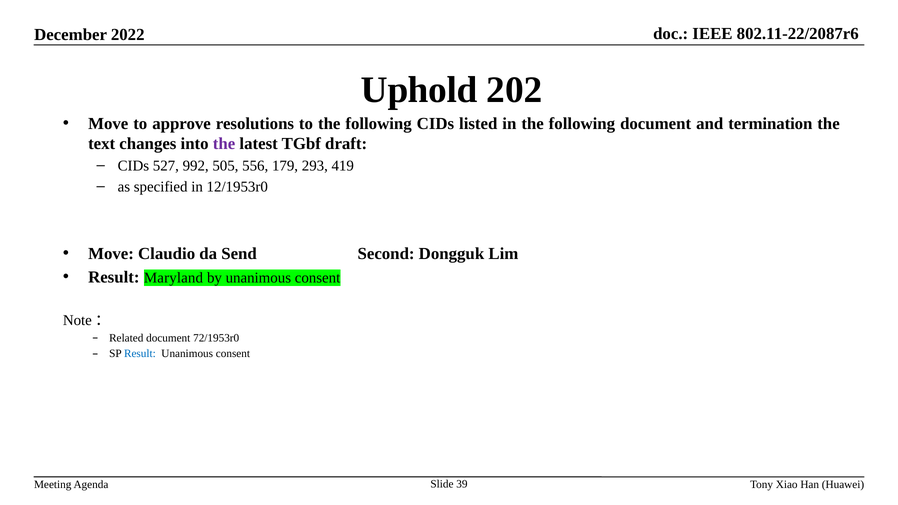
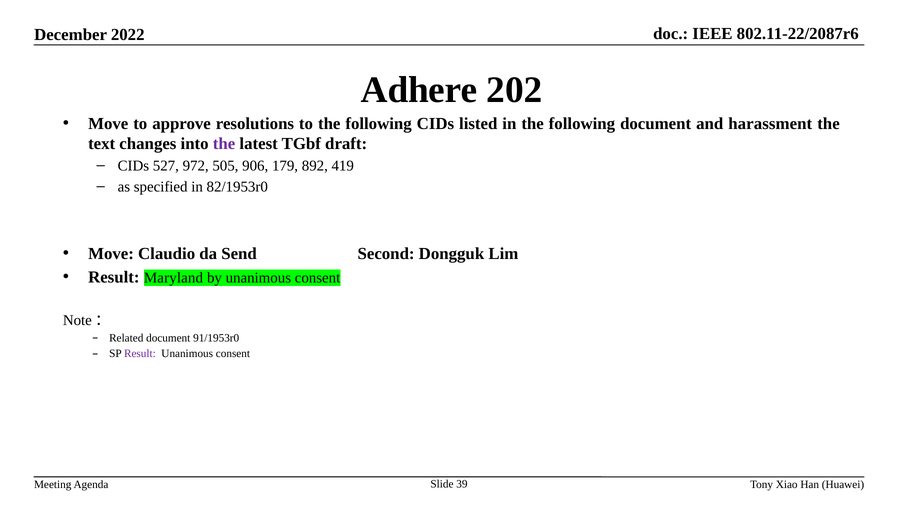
Uphold: Uphold -> Adhere (419, 90)
termination: termination -> harassment (770, 124)
992: 992 -> 972 (196, 166)
556: 556 -> 906 (255, 166)
293: 293 -> 892 (315, 166)
12/1953r0: 12/1953r0 -> 82/1953r0 (237, 187)
72/1953r0: 72/1953r0 -> 91/1953r0 (216, 338)
Result colour: blue -> purple (140, 354)
